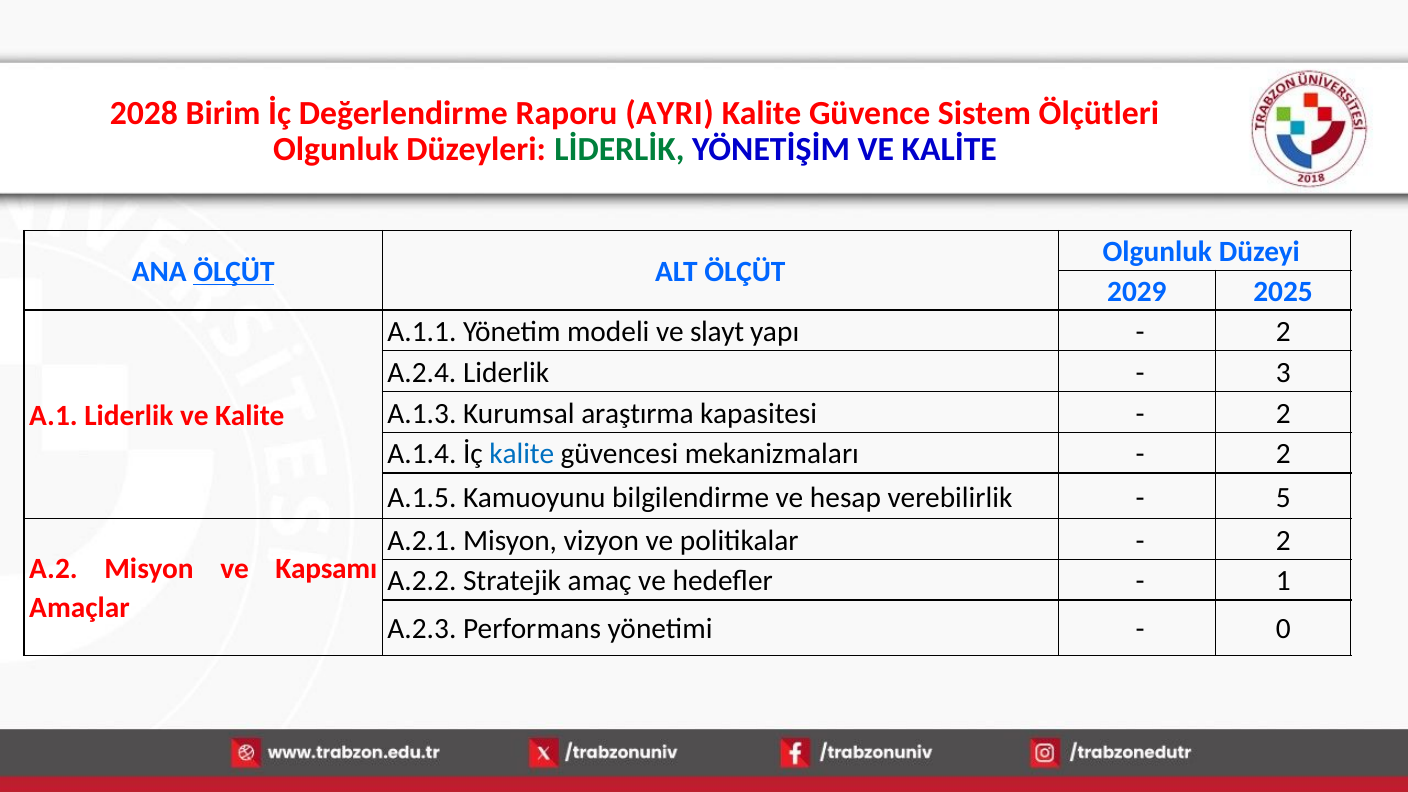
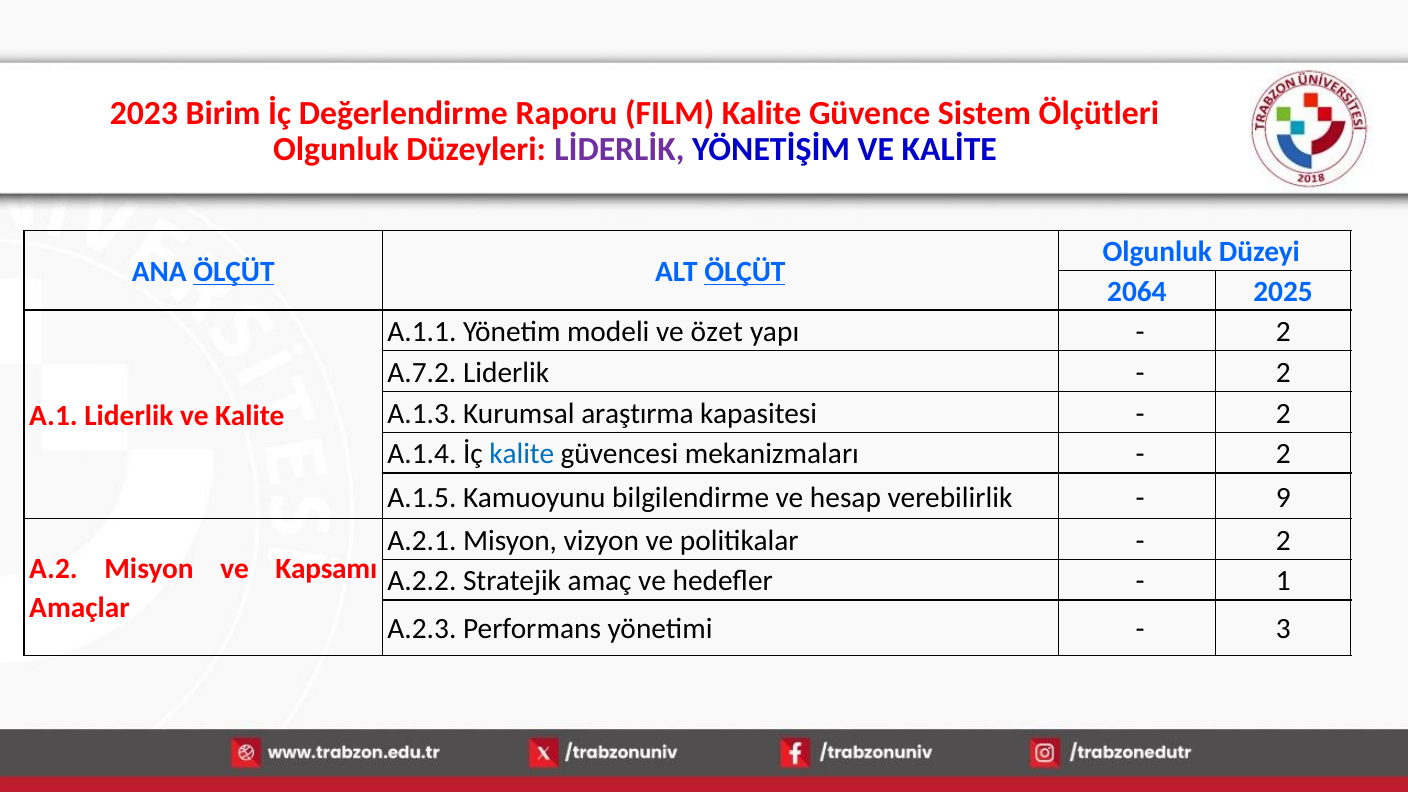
2028: 2028 -> 2023 (144, 113)
AYRI: AYRI -> FILM (670, 113)
LİDERLİK colour: green -> purple (619, 150)
ÖLÇÜT underline: none -> present (745, 272)
2029: 2029 -> 2064 (1137, 292)
slayt: slayt -> özet (717, 332)
A.2.4: A.2.4 -> A.7.2 (422, 373)
3: 3 -> 2 (1283, 373)
5: 5 -> 9 (1283, 497)
0: 0 -> 3 (1283, 629)
